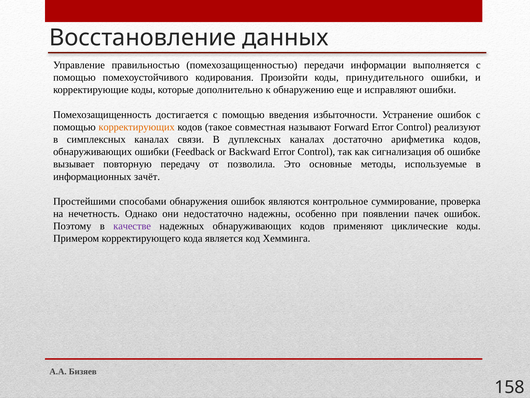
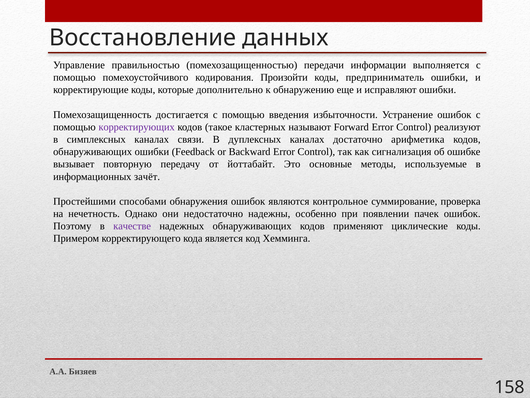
принудительного: принудительного -> предприниматель (385, 77)
корректирующих colour: orange -> purple (137, 127)
совместная: совместная -> кластерных (260, 127)
позволила: позволила -> йоттабайт (251, 164)
